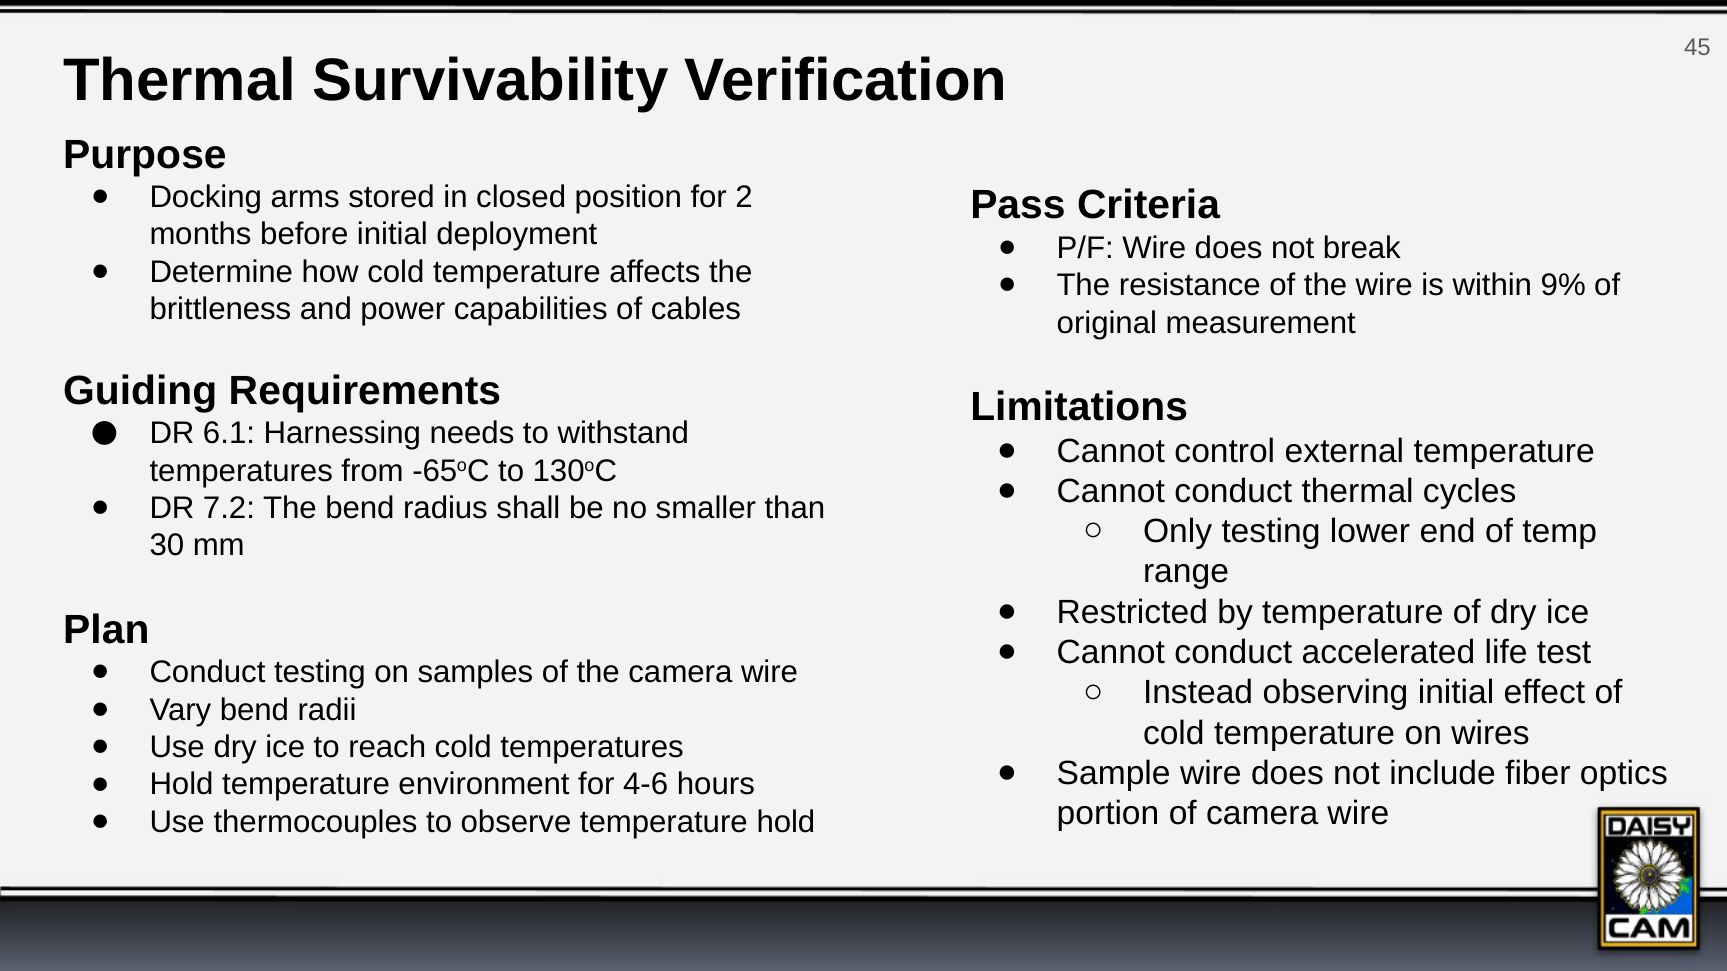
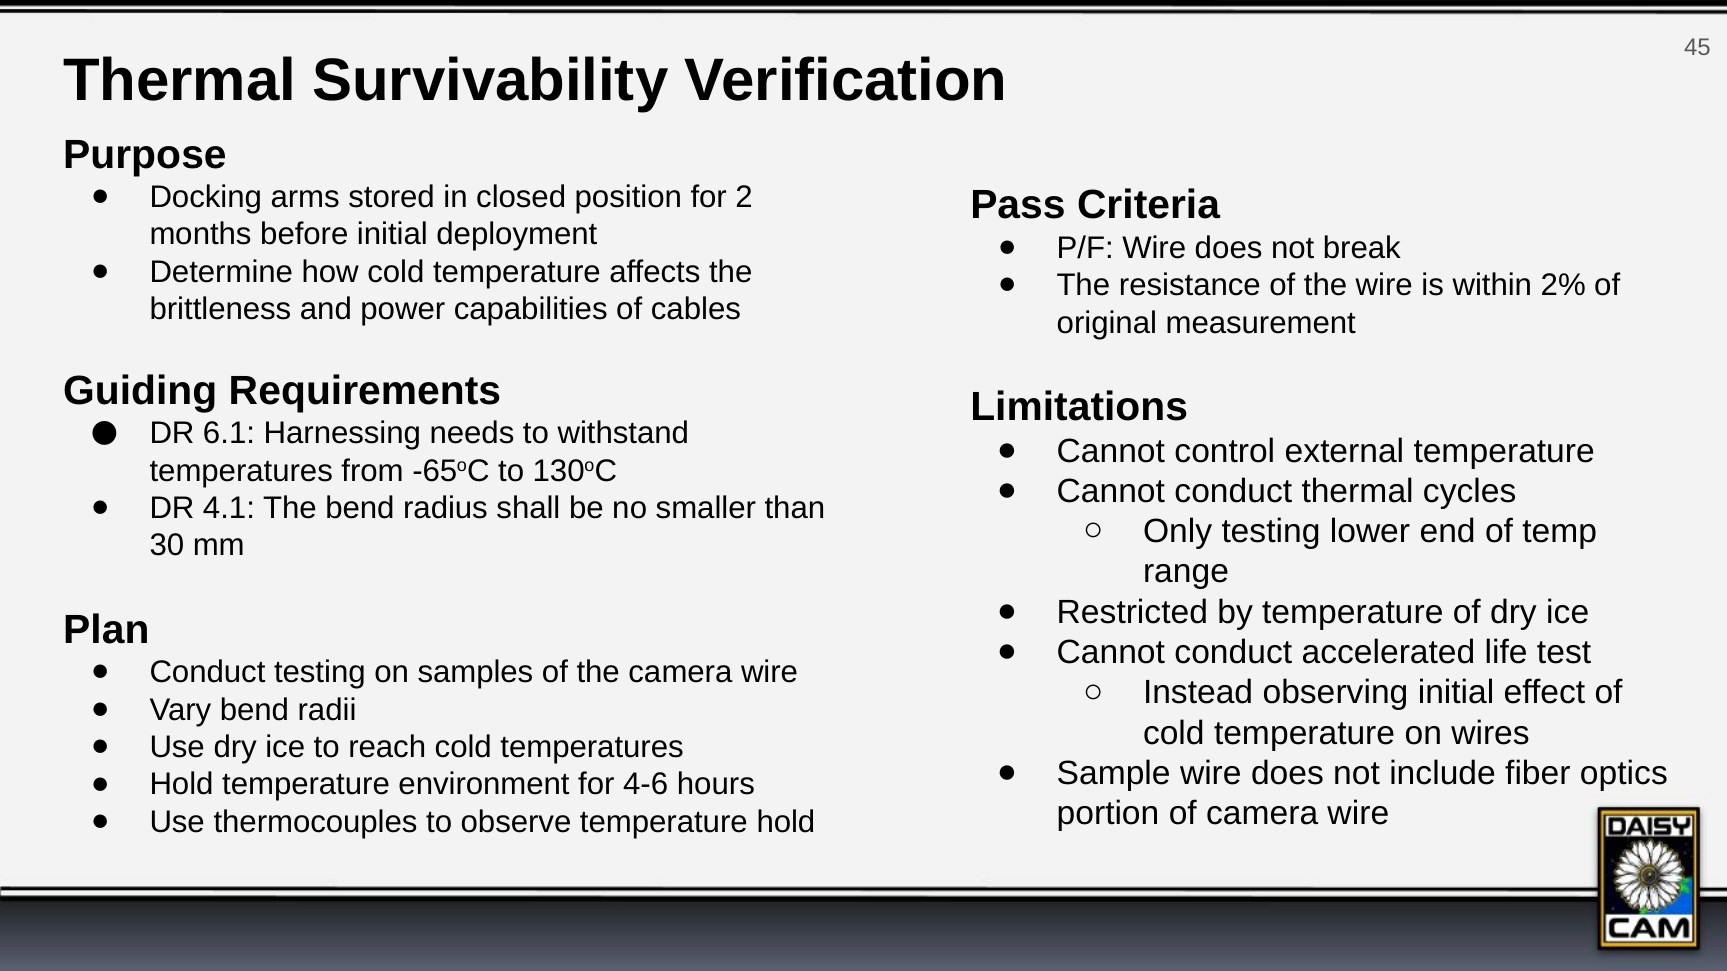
9%: 9% -> 2% (1563, 285)
7.2: 7.2 -> 4.1 (229, 508)
